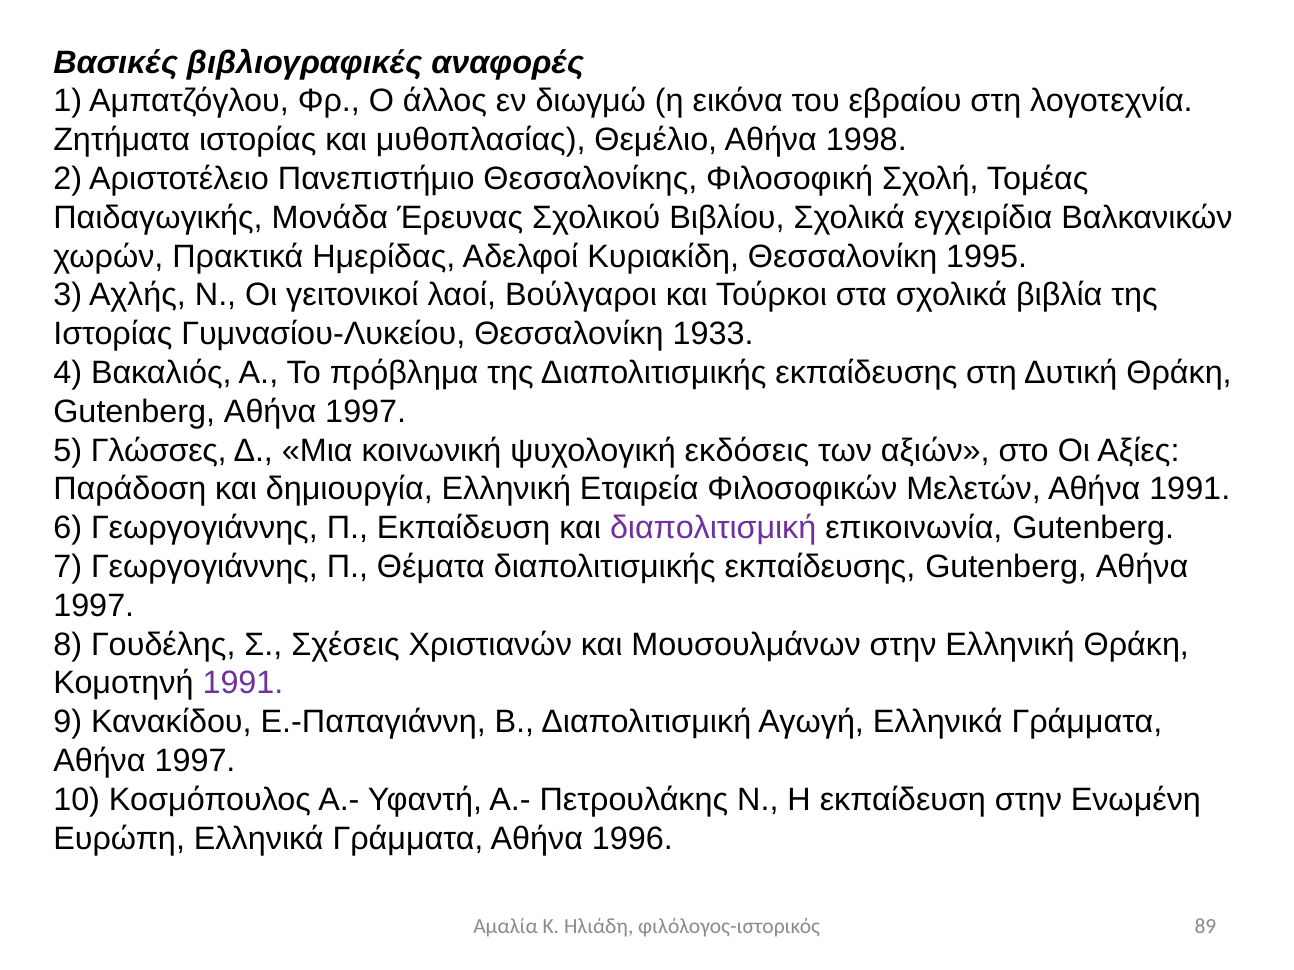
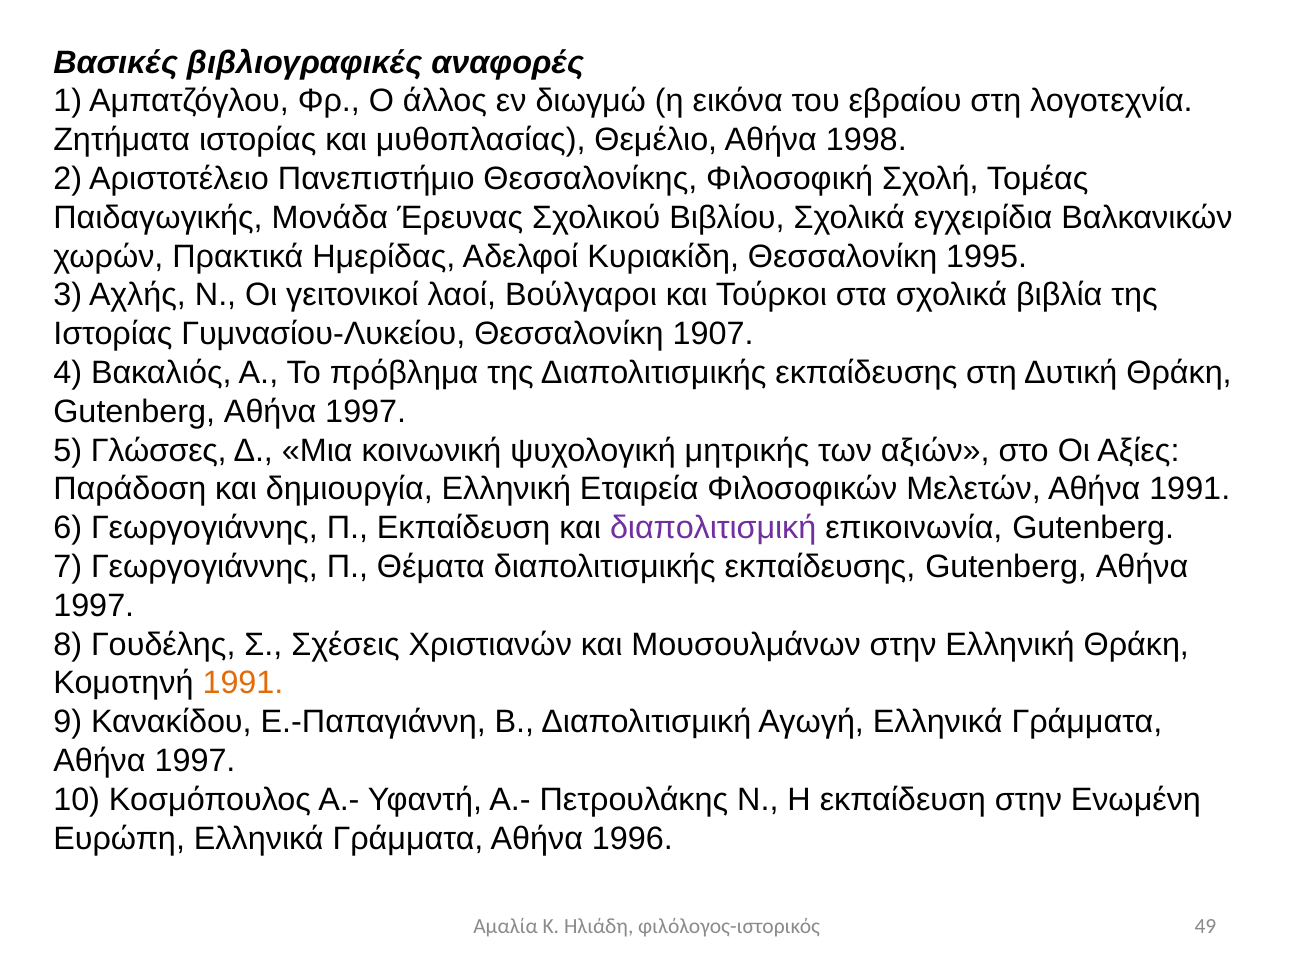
1933: 1933 -> 1907 (713, 334)
εκδόσεις: εκδόσεις -> μητρικής (747, 451)
1991 colour: purple -> orange (243, 684)
89: 89 -> 49 (1205, 927)
